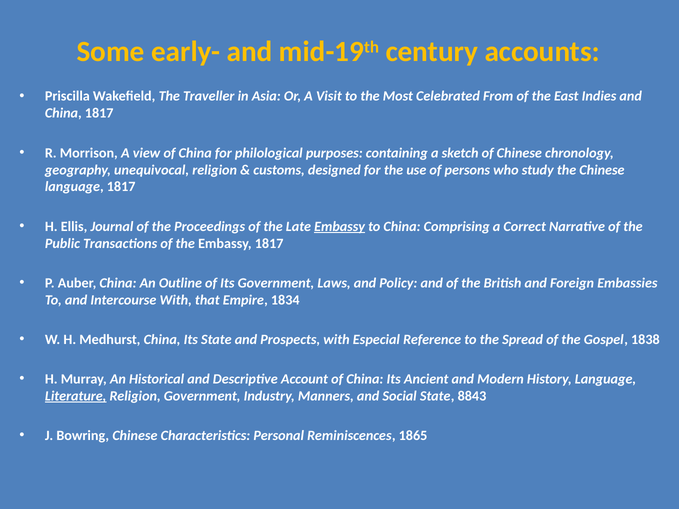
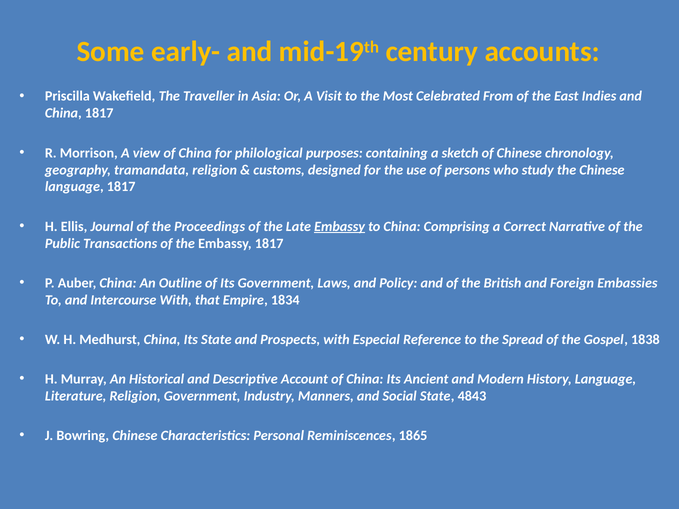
unequivocal: unequivocal -> tramandata (152, 170)
Literature underline: present -> none (76, 396)
8843: 8843 -> 4843 (472, 396)
